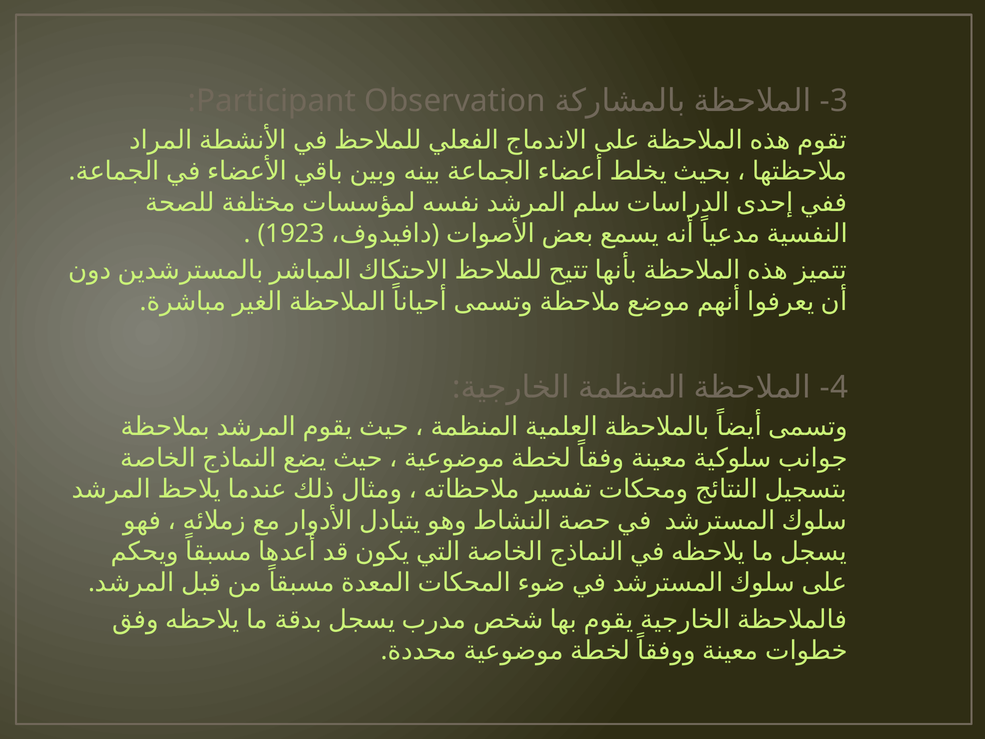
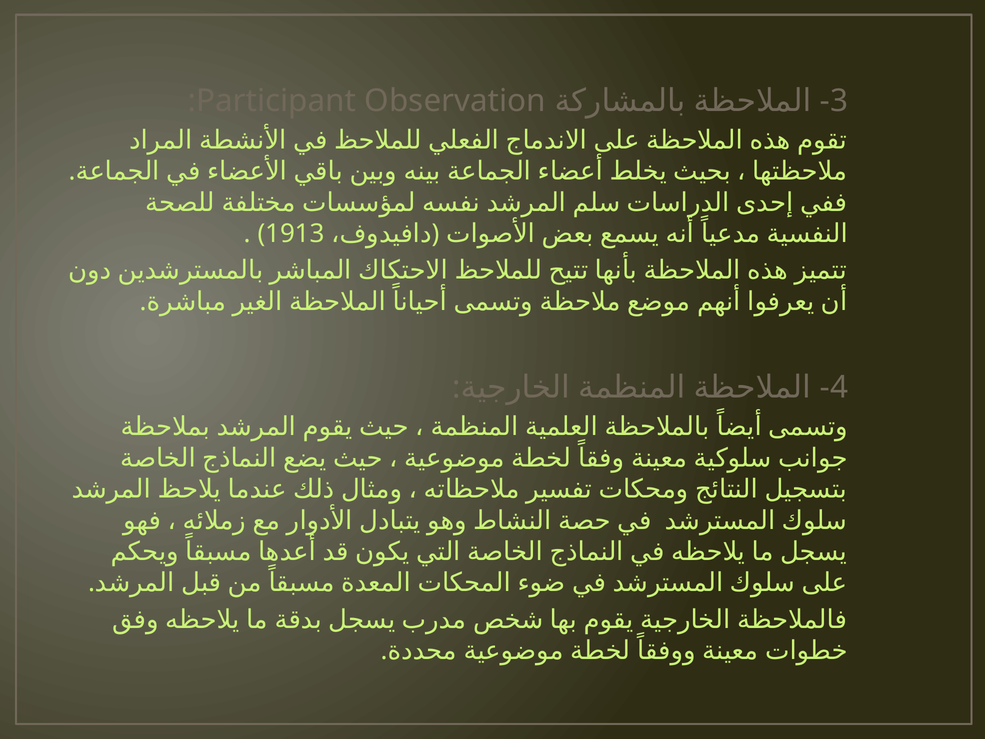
1923: 1923 -> 1913 (295, 234)
